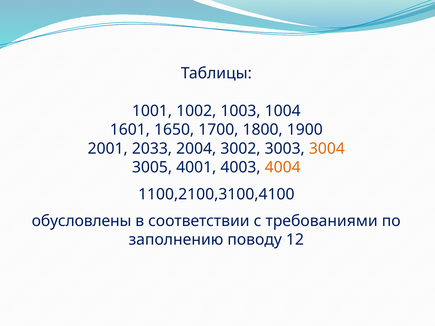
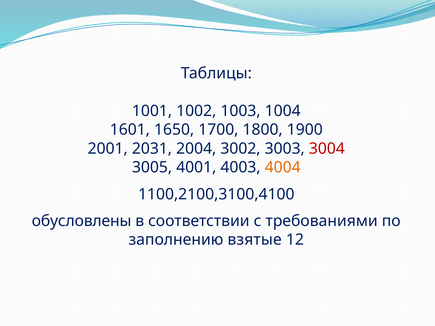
2033: 2033 -> 2031 (152, 149)
3004 colour: orange -> red (327, 149)
поводу: поводу -> взятые (255, 240)
